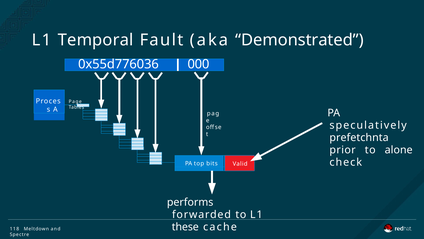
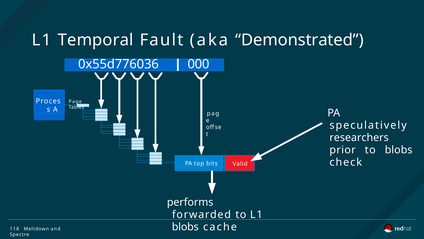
prefetchnta: prefetchnta -> researchers (359, 138)
to alone: alone -> blobs (399, 150)
these: these -> blobs (185, 227)
